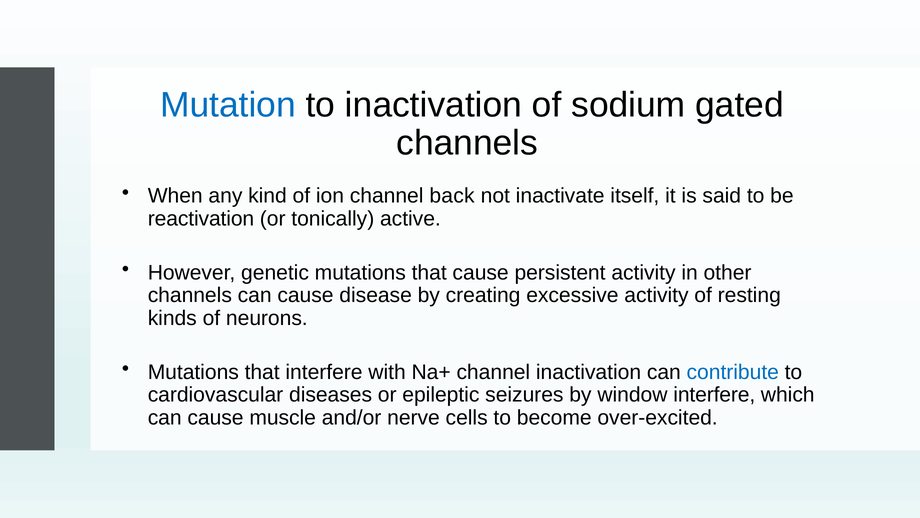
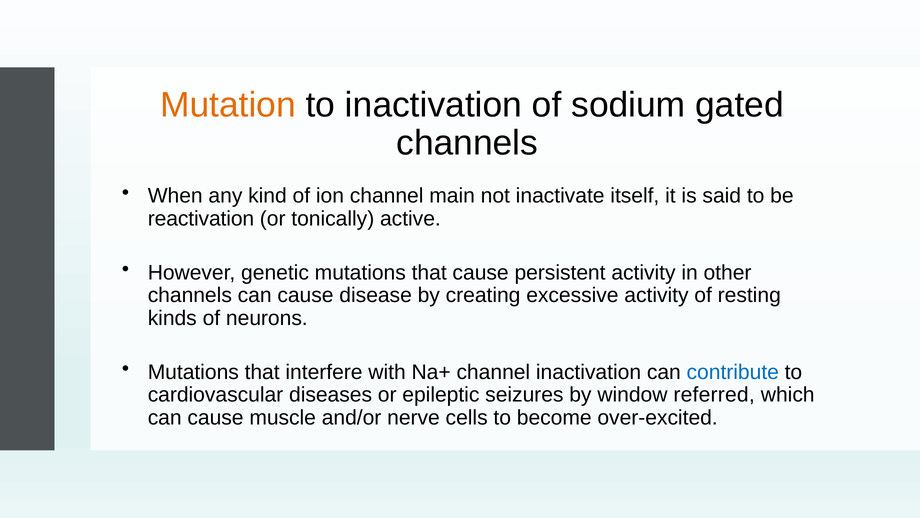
Mutation colour: blue -> orange (228, 105)
back: back -> main (452, 196)
window interfere: interfere -> referred (714, 394)
